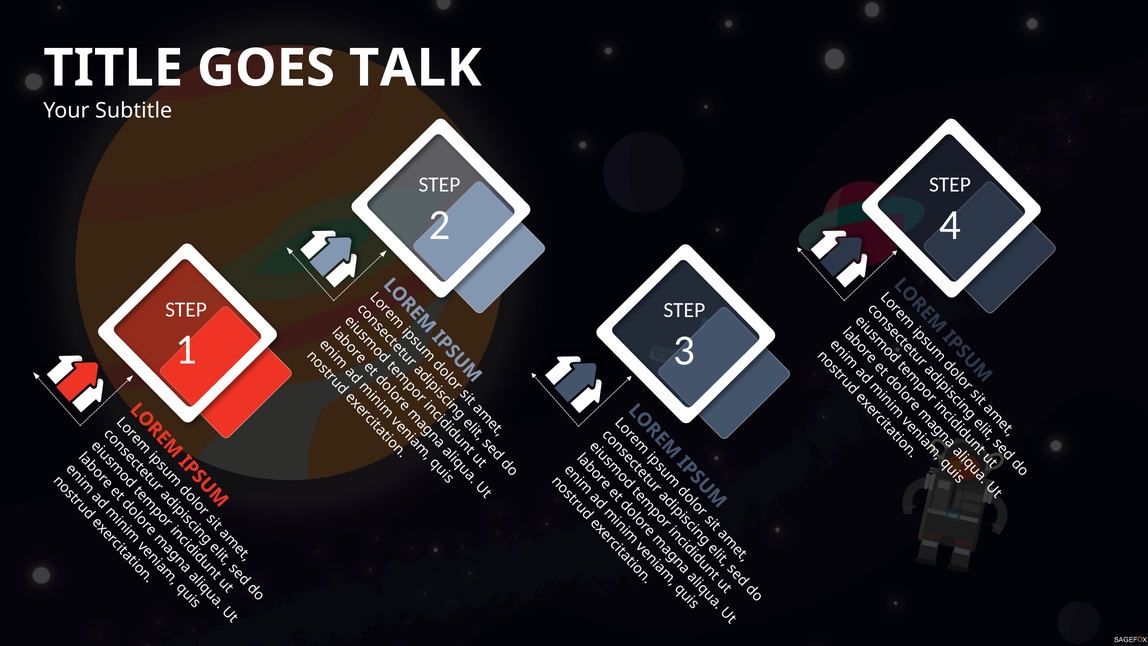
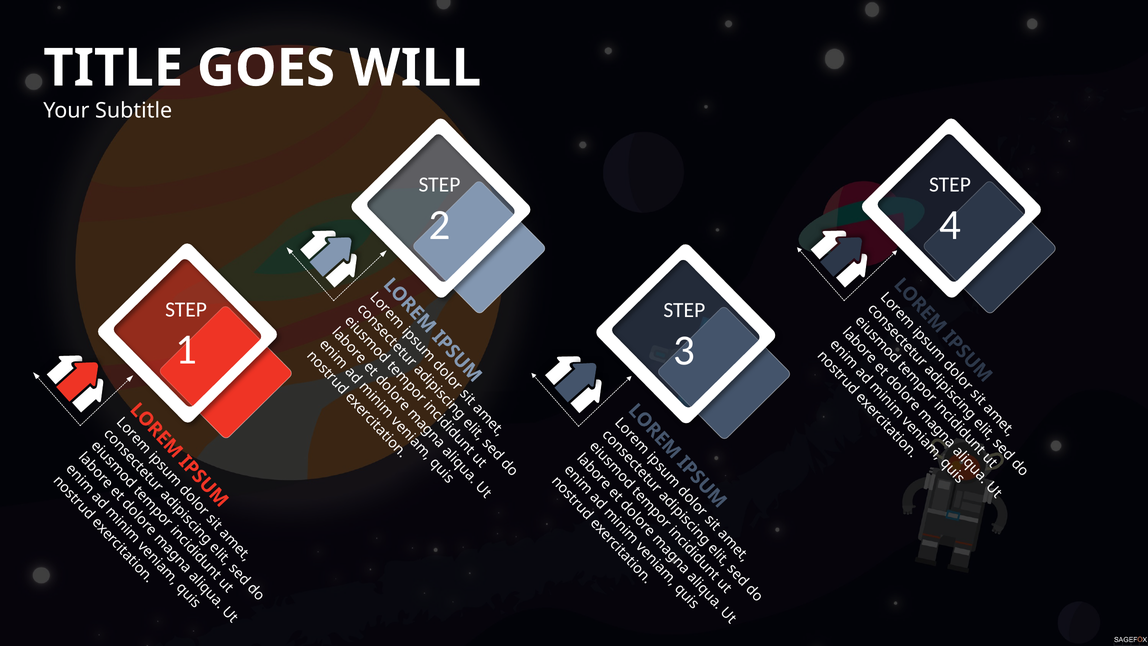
TALK: TALK -> WILL (415, 68)
